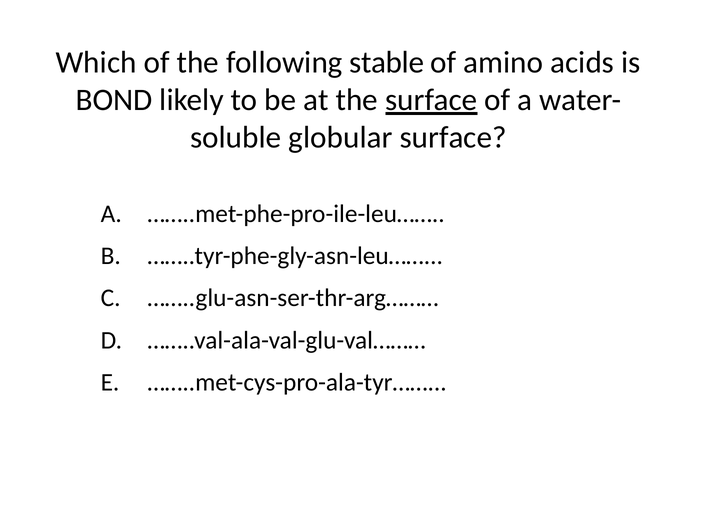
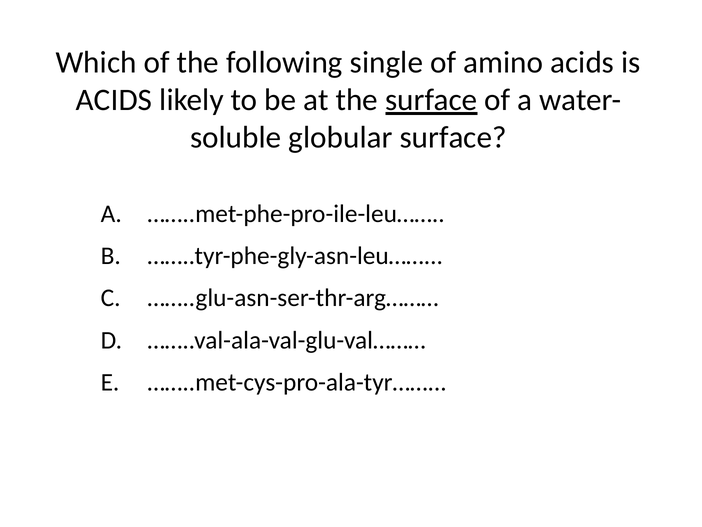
stable: stable -> single (386, 62)
BOND: BOND -> ACIDS (114, 100)
